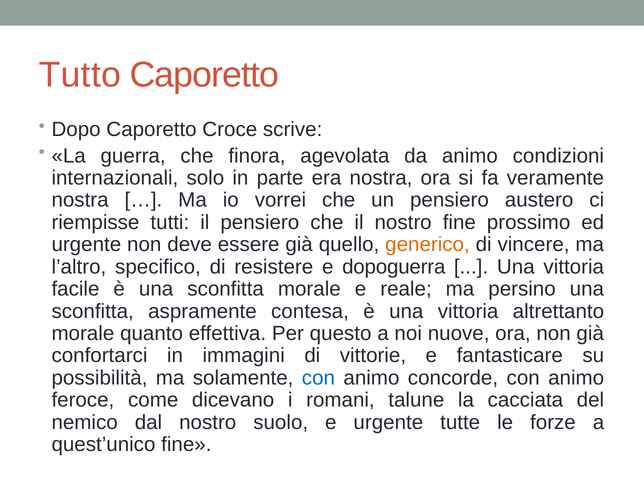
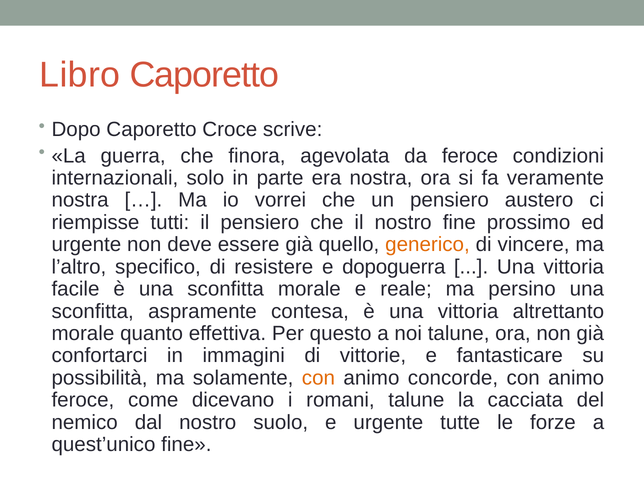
Tutto: Tutto -> Libro (80, 75)
da animo: animo -> feroce (470, 156)
noi nuove: nuove -> talune (459, 333)
con colour: blue -> orange (318, 378)
